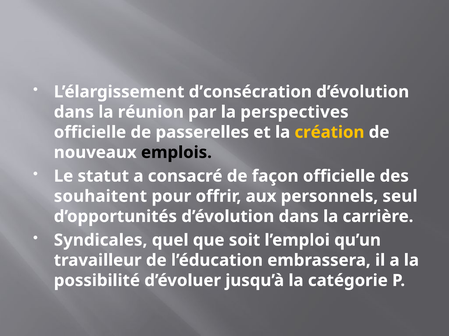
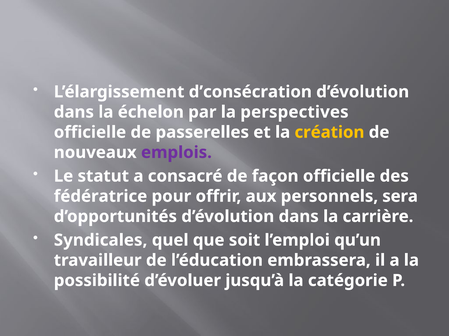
réunion: réunion -> échelon (151, 112)
emplois colour: black -> purple (176, 153)
souhaitent: souhaitent -> fédératrice (101, 197)
seul: seul -> sera (400, 197)
